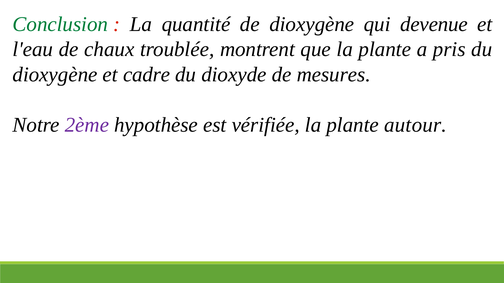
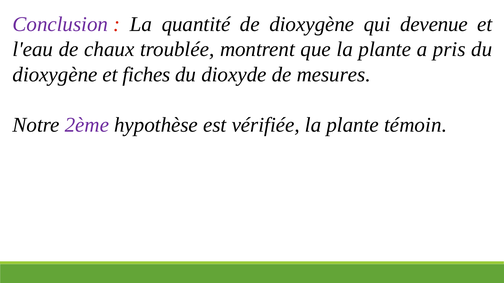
Conclusion colour: green -> purple (60, 24)
cadre: cadre -> fiches (147, 75)
autour: autour -> témoin (416, 125)
